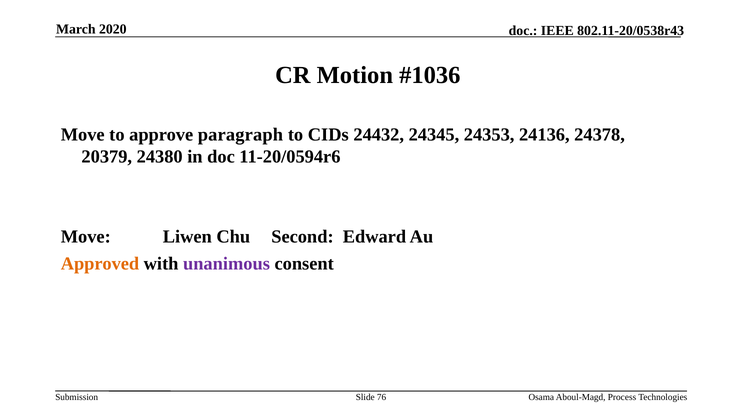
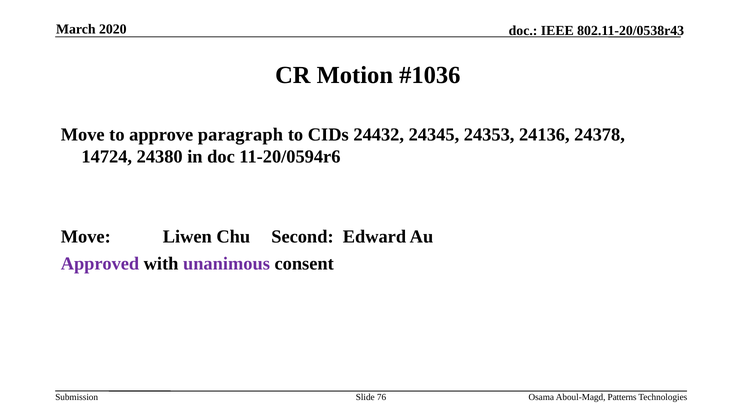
20379: 20379 -> 14724 (107, 157)
Approved colour: orange -> purple (100, 264)
Process: Process -> Patterns (622, 397)
